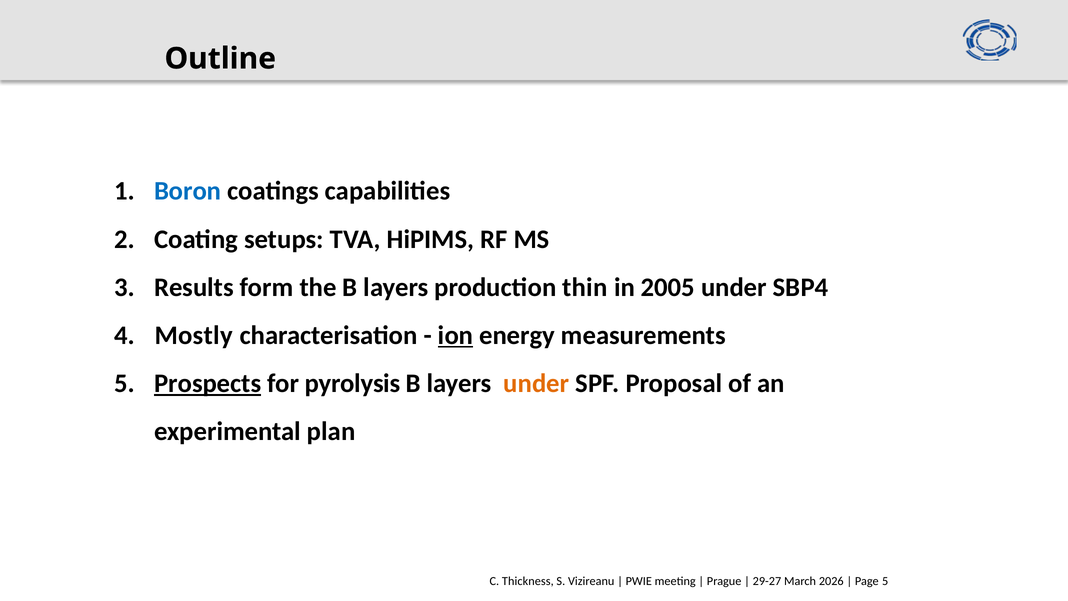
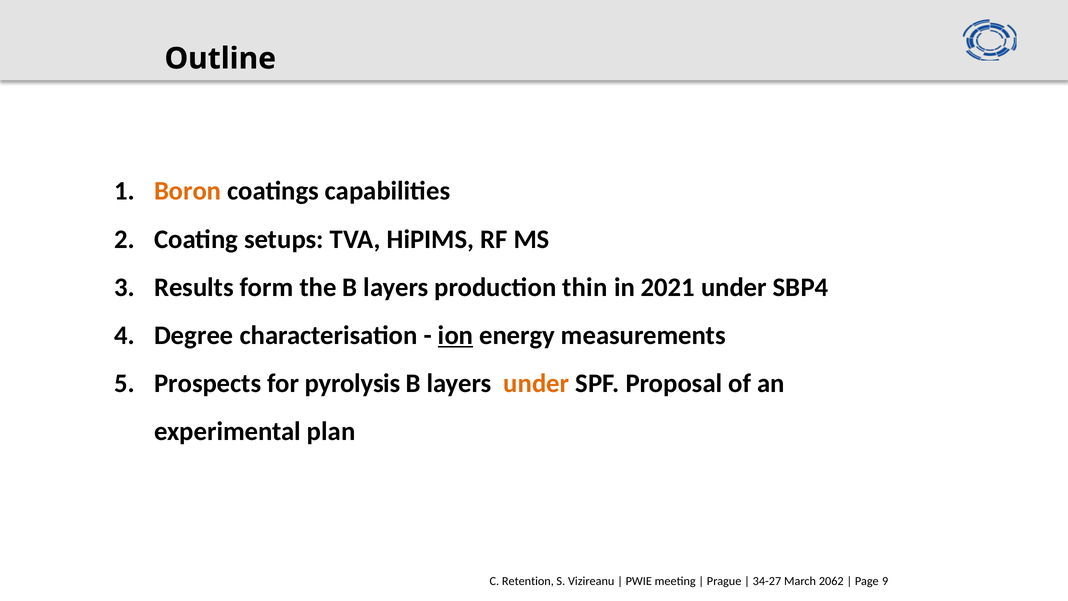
Boron colour: blue -> orange (188, 191)
2005: 2005 -> 2021 (668, 287)
Mostly: Mostly -> Degree (194, 335)
Prospects underline: present -> none (208, 383)
Thickness: Thickness -> Retention (528, 581)
29-27: 29-27 -> 34-27 (767, 581)
2026: 2026 -> 2062 (831, 581)
Page 5: 5 -> 9 (885, 581)
